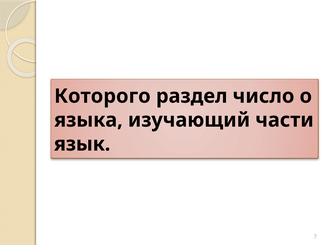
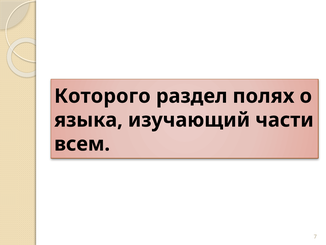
число: число -> полях (263, 96)
язык: язык -> всем (82, 144)
